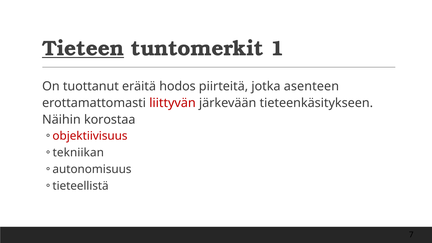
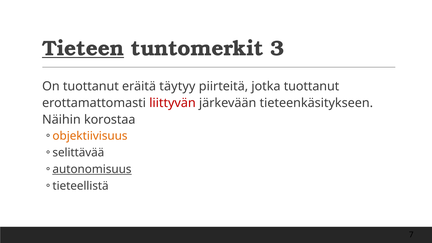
1: 1 -> 3 (277, 48)
hodos: hodos -> täytyy (177, 86)
jotka asenteen: asenteen -> tuottanut (312, 86)
objektiivisuus colour: red -> orange (90, 136)
tekniikan: tekniikan -> selittävää (78, 153)
autonomisuus underline: none -> present (92, 169)
